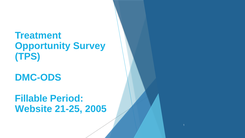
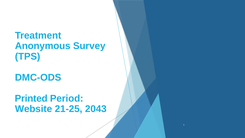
Opportunity: Opportunity -> Anonymous (43, 46)
Fillable: Fillable -> Printed (31, 98)
2005: 2005 -> 2043 (96, 109)
